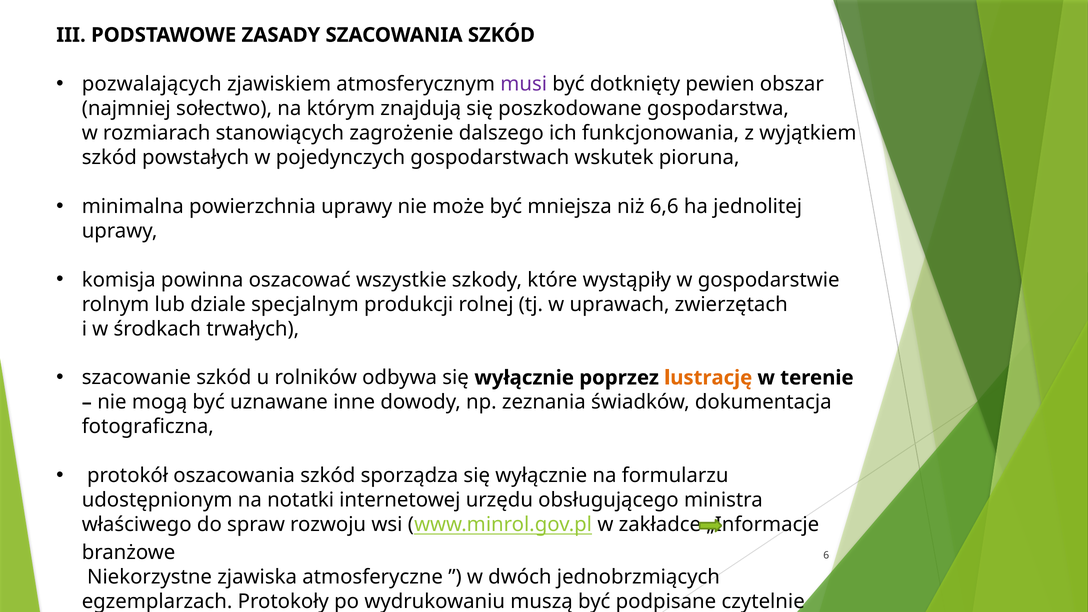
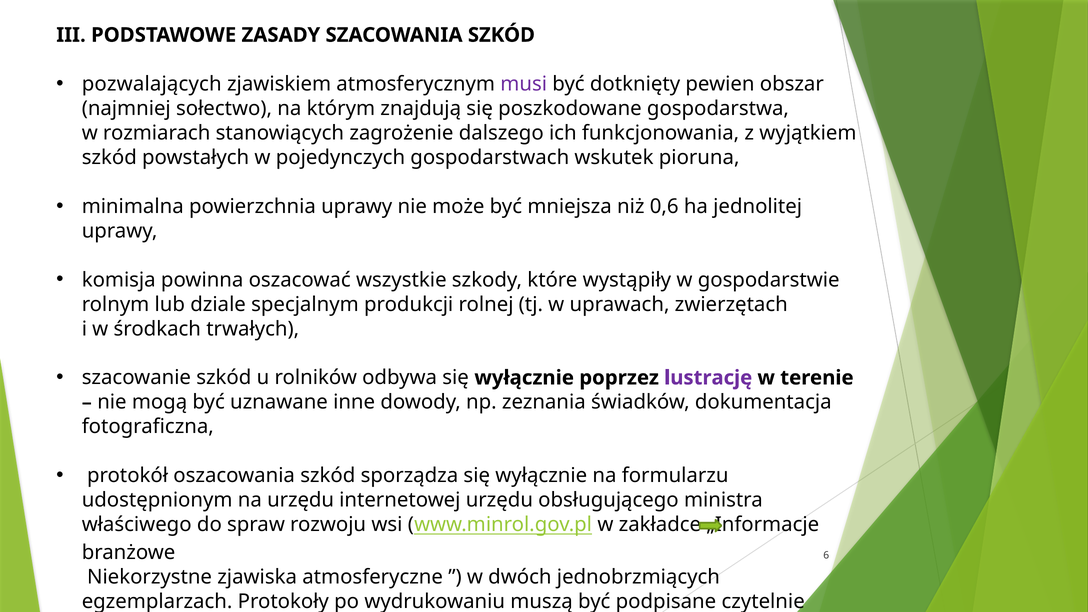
6,6: 6,6 -> 0,6 (664, 206)
lustrację colour: orange -> purple (708, 378)
na notatki: notatki -> urzędu (301, 500)
